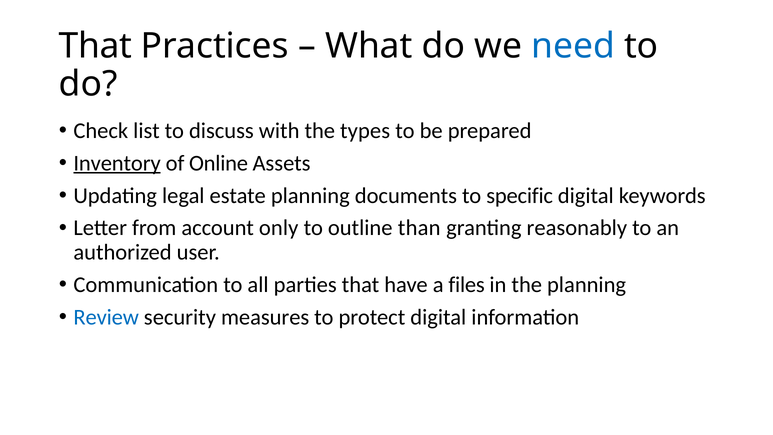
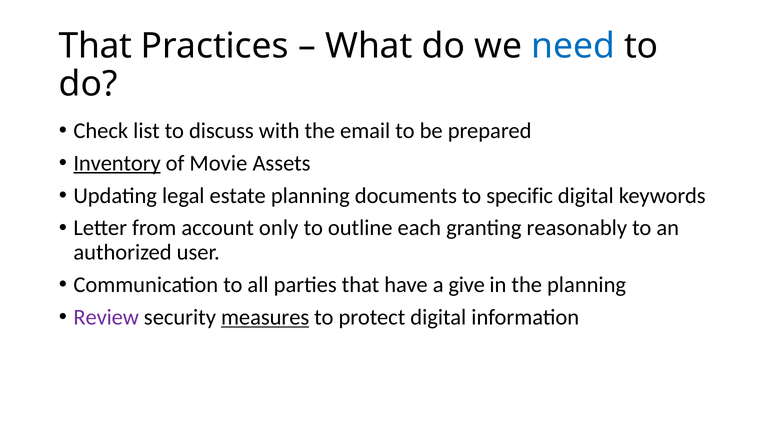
types: types -> email (365, 131)
Online: Online -> Movie (218, 163)
than: than -> each (419, 228)
files: files -> give (467, 285)
Review colour: blue -> purple (106, 317)
measures underline: none -> present (265, 317)
